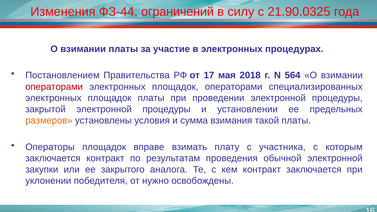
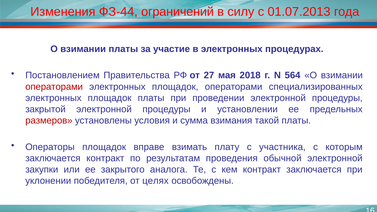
21.90.0325: 21.90.0325 -> 01.07.2013 (299, 12)
17: 17 -> 27 (209, 75)
размеров colour: orange -> red (49, 121)
нужно: нужно -> целях (155, 181)
